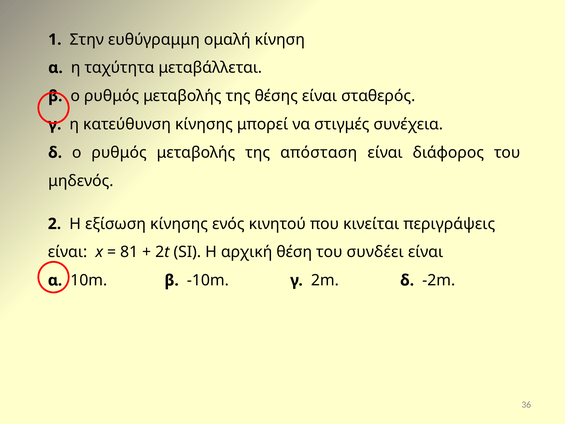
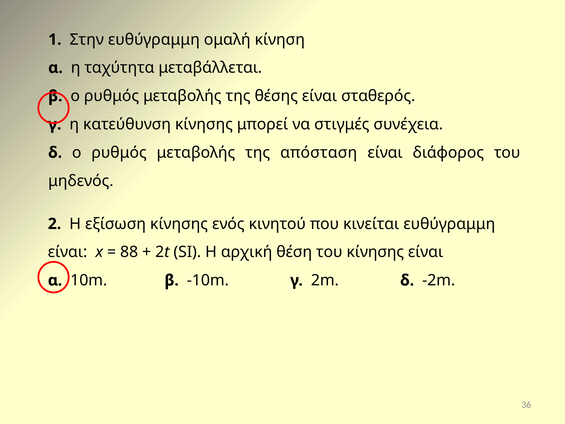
κινείται περιγράψεις: περιγράψεις -> ευθύγραμμη (449, 224)
81: 81 -> 88 (129, 252)
του συνδέει: συνδέει -> κίνησης (375, 252)
